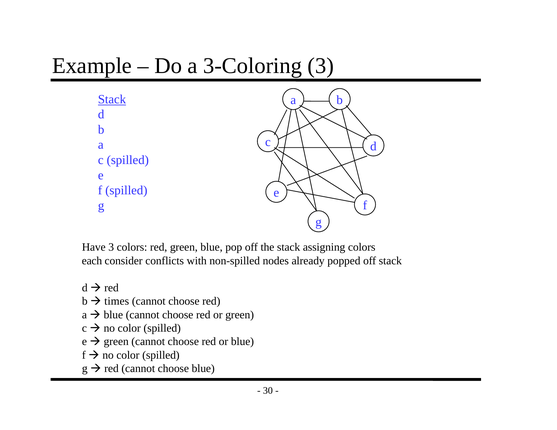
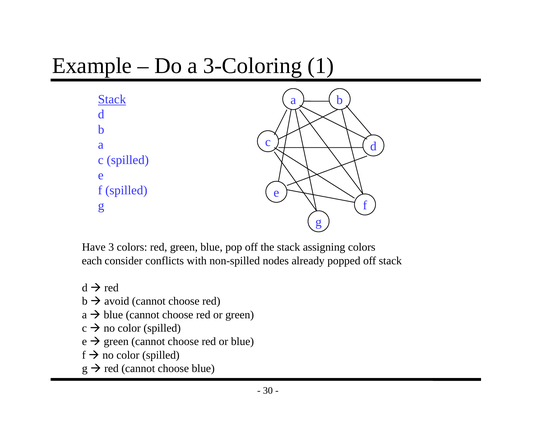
3-Coloring 3: 3 -> 1 (321, 66)
times: times -> avoid (117, 301)
